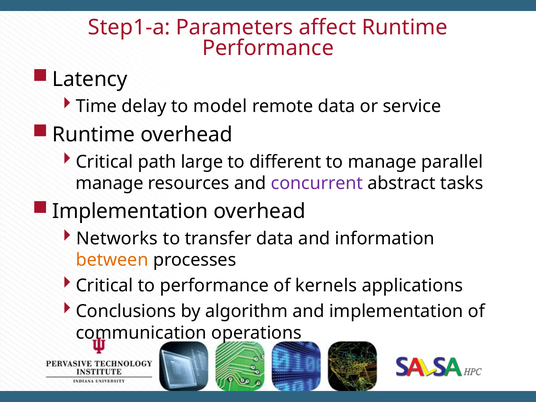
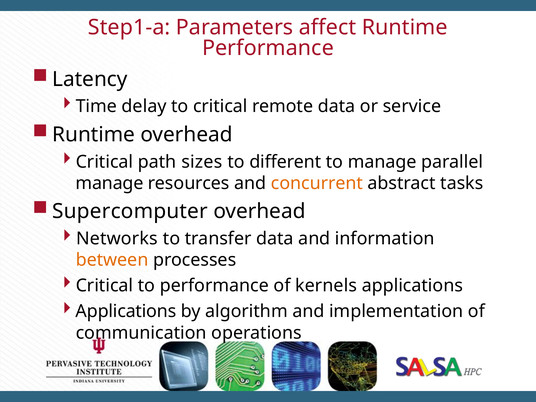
to model: model -> critical (220, 106)
large: large -> sizes (202, 162)
concurrent colour: purple -> orange (317, 183)
Implementation: Implementation -> Supercomputer (130, 211)
Conclusions: Conclusions -> Applications (126, 311)
